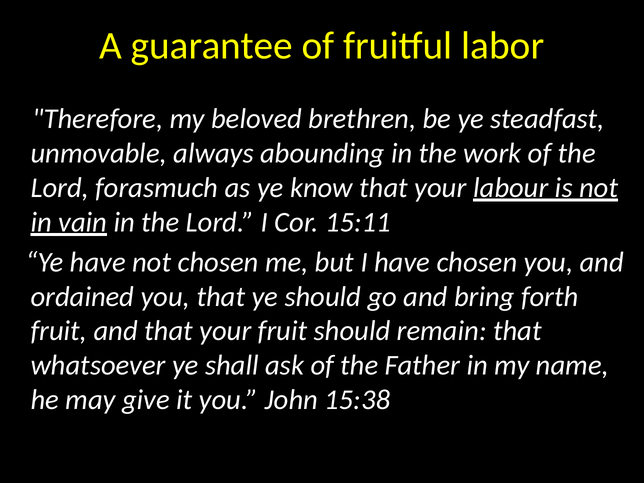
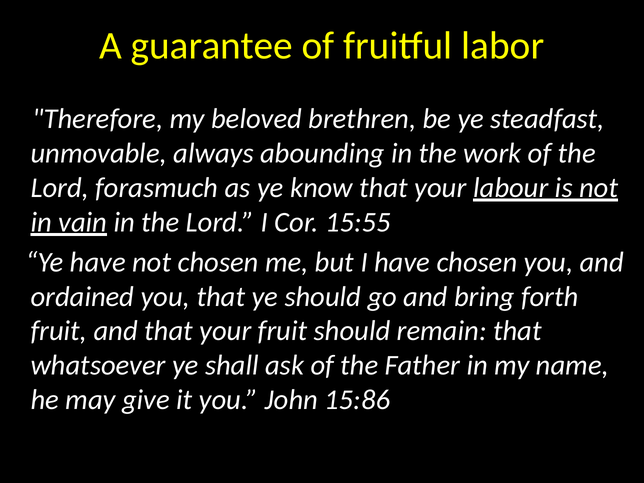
15:11: 15:11 -> 15:55 (358, 222)
15:38: 15:38 -> 15:86 (357, 400)
